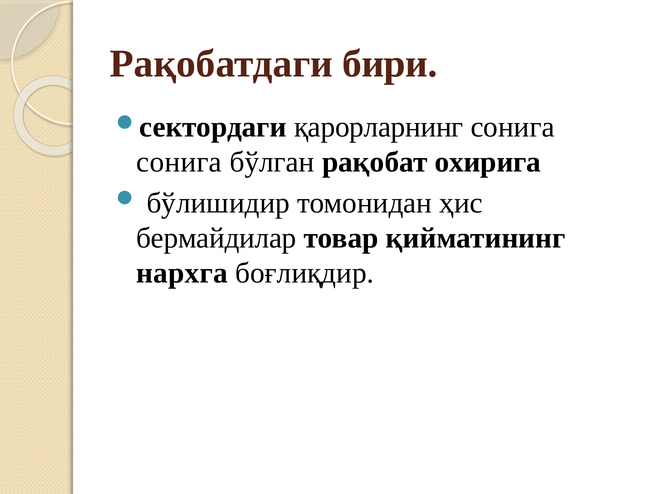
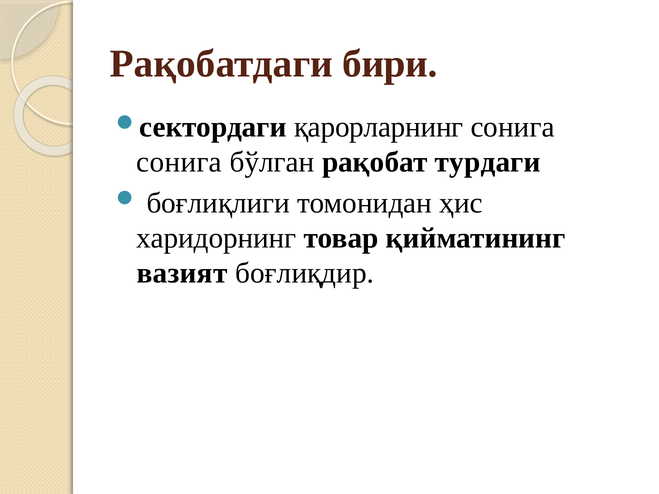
охирига: охирига -> турдаги (488, 162)
бўлишидир: бўлишидир -> боғлиқлиги (218, 203)
бермайдилар: бермайдилар -> харидорнинг (216, 238)
нархга: нархга -> вазият (182, 273)
